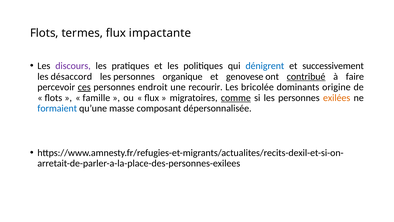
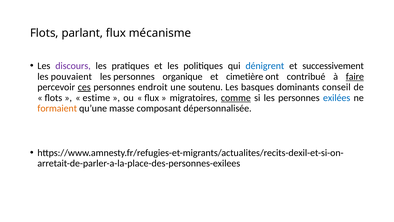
termes: termes -> parlant (82, 33)
impactante: impactante -> mécanisme (160, 33)
désaccord: désaccord -> pouvaient (71, 76)
genovese: genovese -> cimetière (245, 76)
contribué underline: present -> none (306, 76)
faire underline: none -> present (355, 76)
recourir: recourir -> soutenu (206, 87)
bricolée: bricolée -> basques (257, 87)
origine: origine -> conseil (336, 87)
famille: famille -> estime (96, 98)
exilées colour: orange -> blue (337, 98)
formaient colour: blue -> orange (57, 108)
